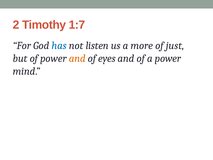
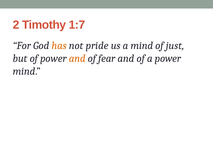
has colour: blue -> orange (59, 45)
listen: listen -> pride (97, 45)
a more: more -> mind (142, 45)
eyes: eyes -> fear (107, 58)
